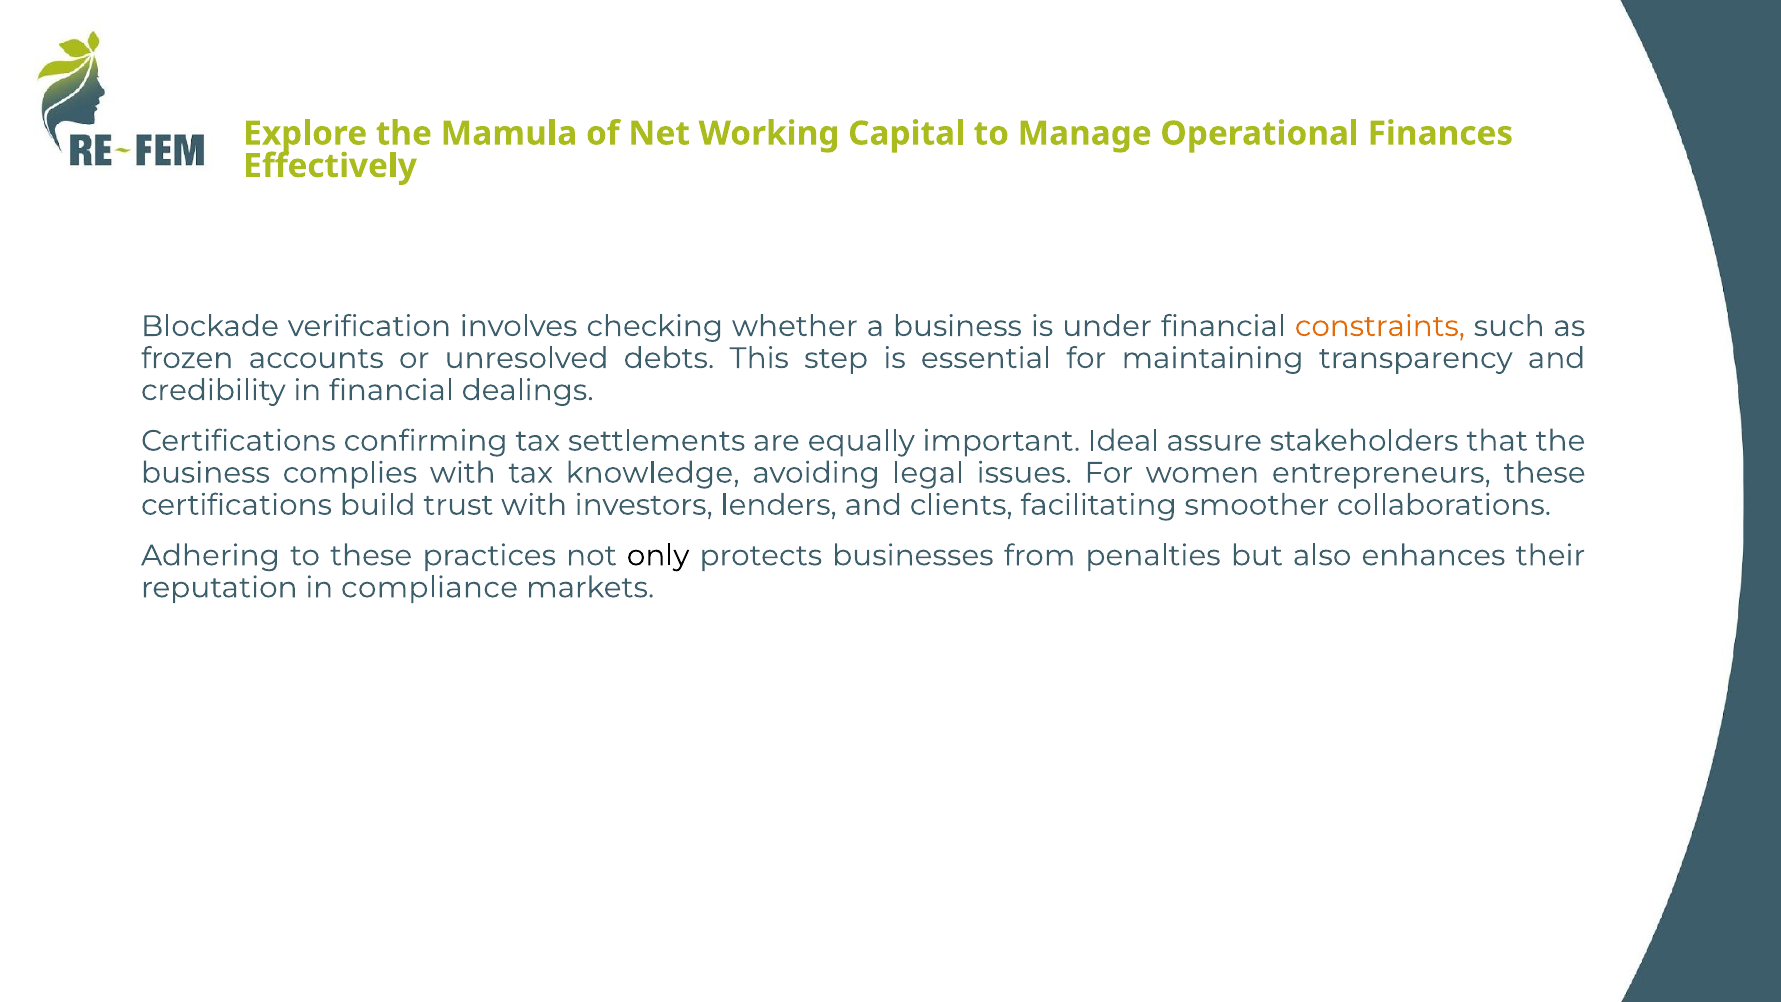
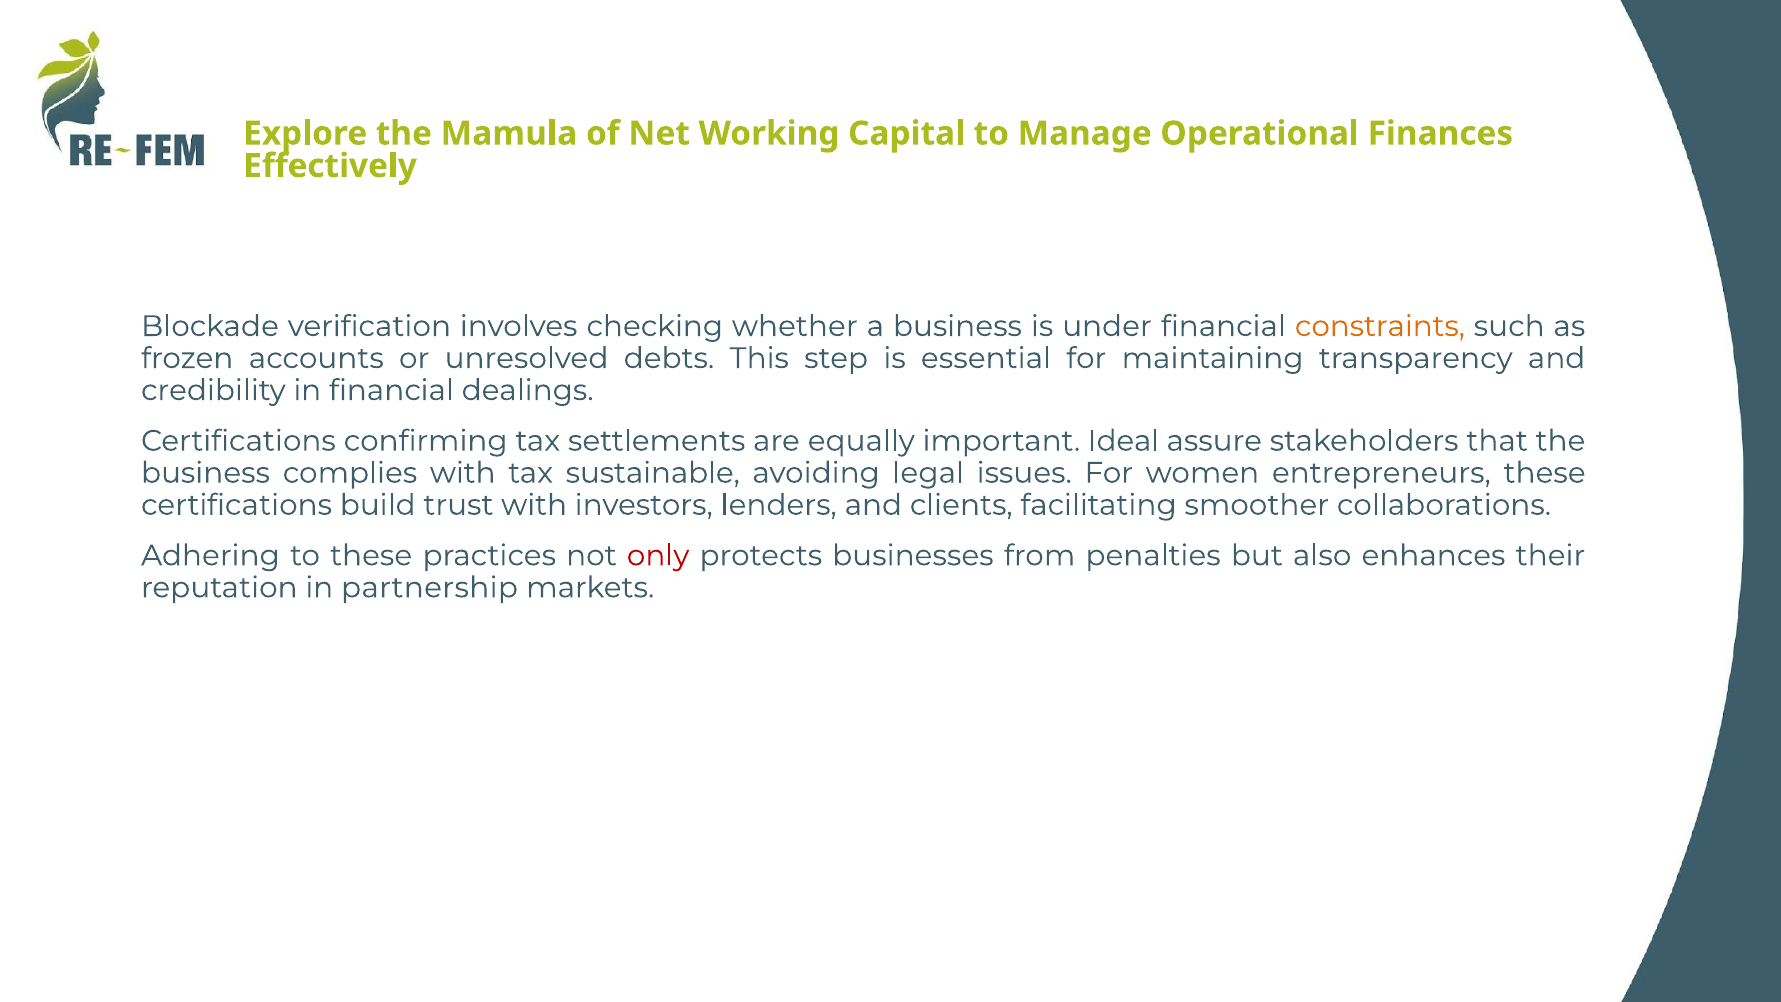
knowledge: knowledge -> sustainable (653, 473)
only colour: black -> red (658, 555)
compliance: compliance -> partnership (429, 588)
